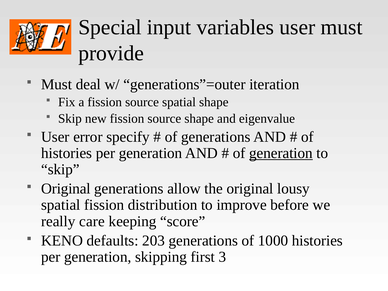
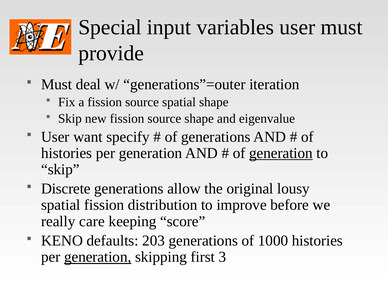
error: error -> want (88, 137)
Original: Original -> Discrete (66, 189)
generation underline: none -> present (98, 257)
